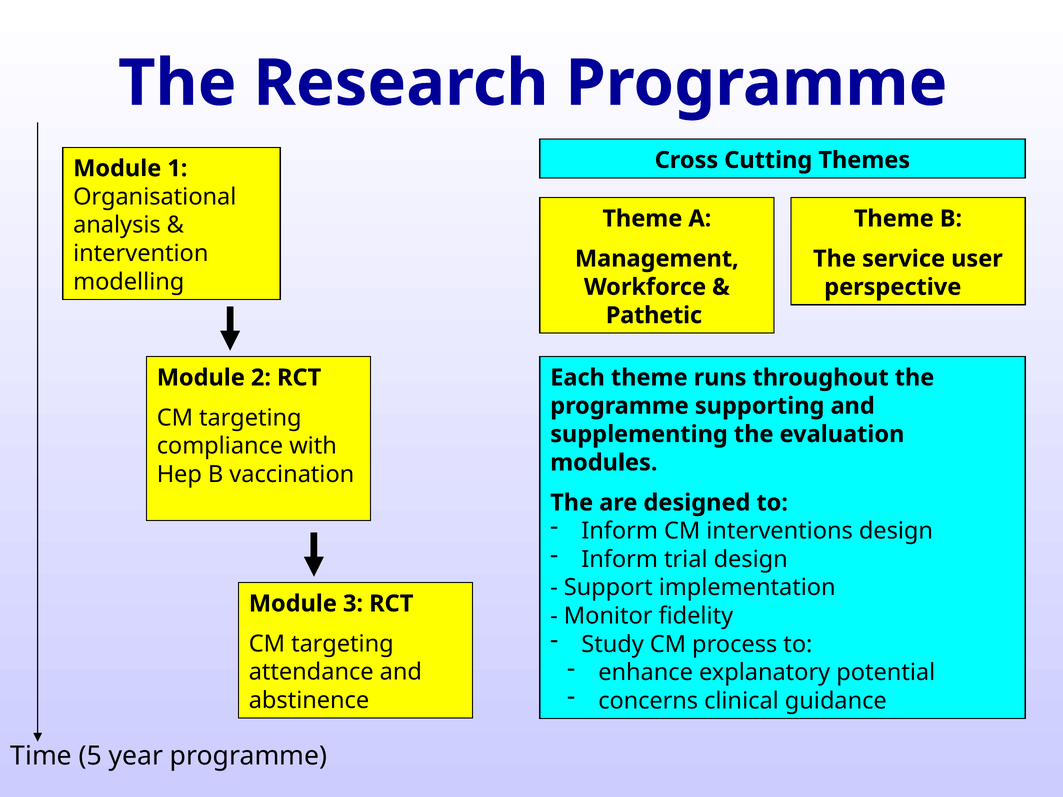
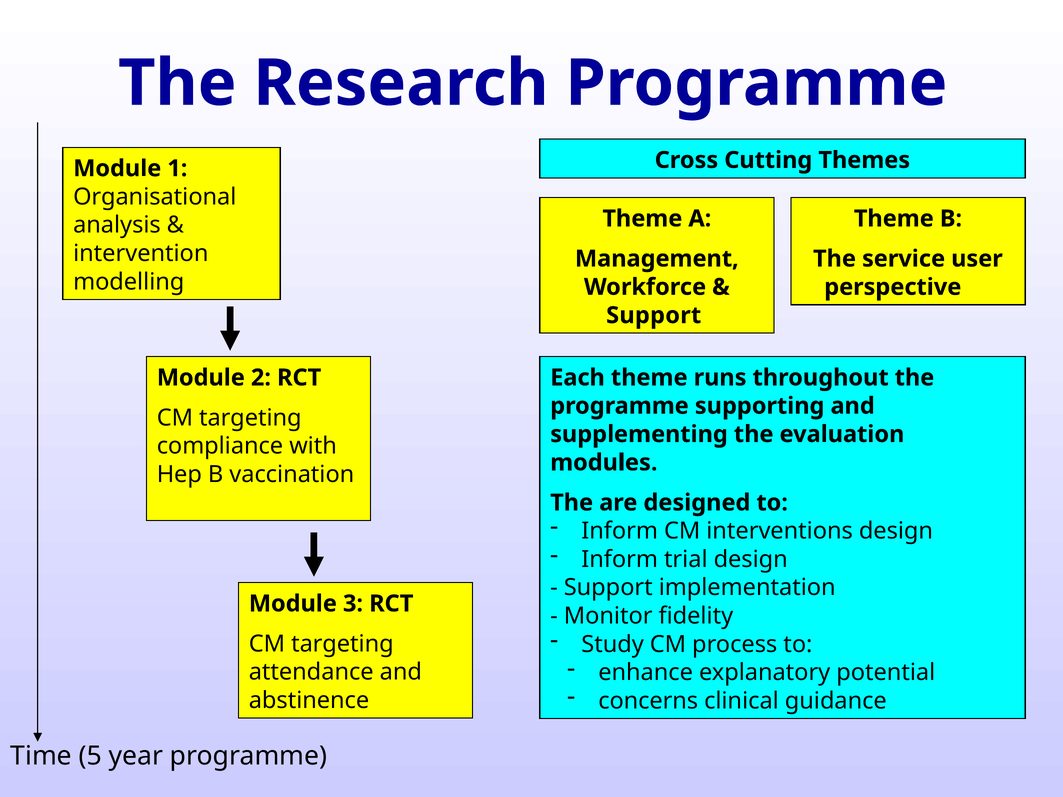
Pathetic: Pathetic -> Support (654, 315)
